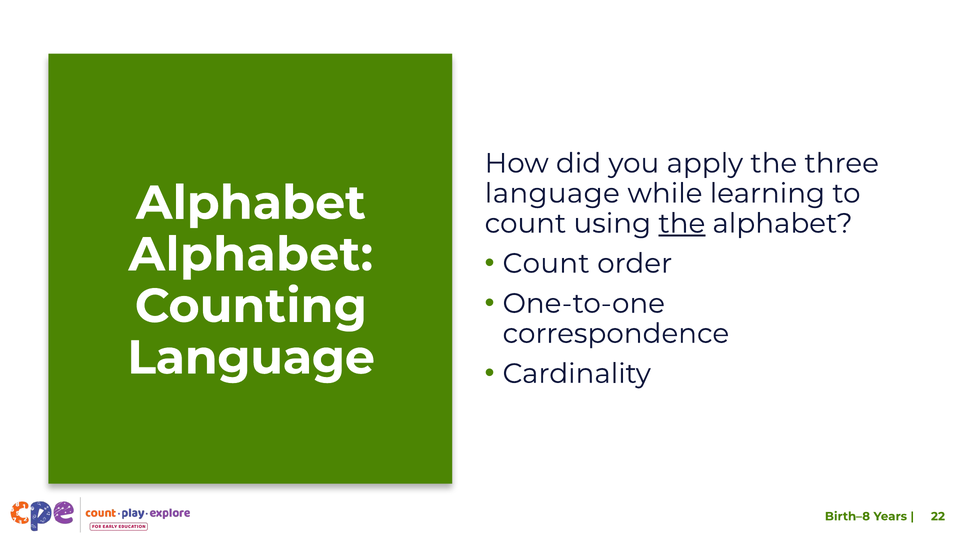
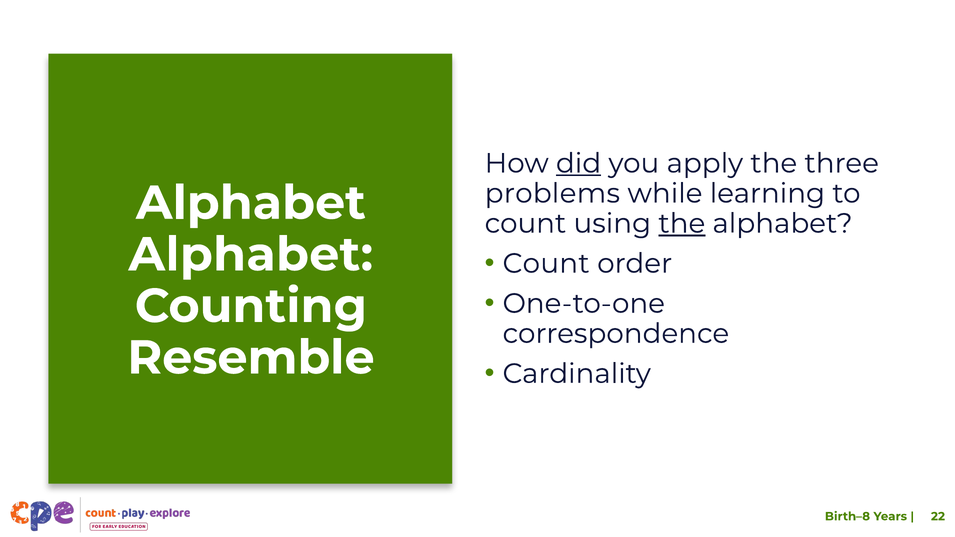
did underline: none -> present (579, 163)
language: language -> problems (552, 193)
Language: Language -> Resemble (251, 358)
